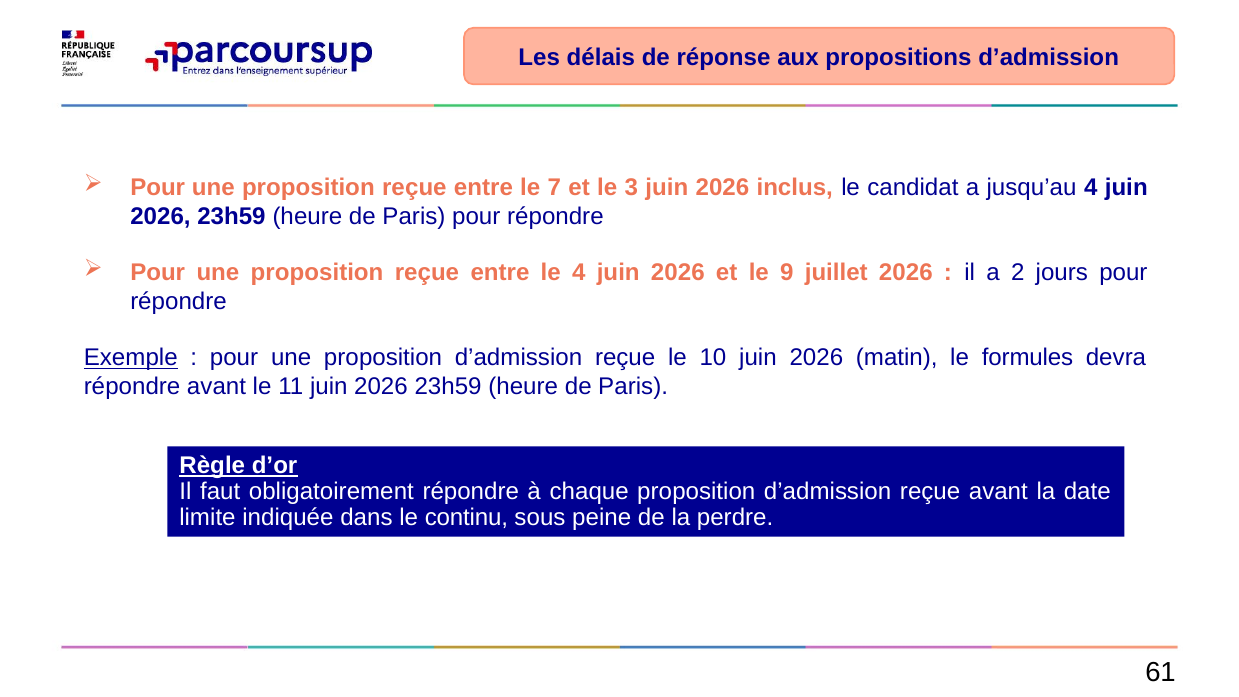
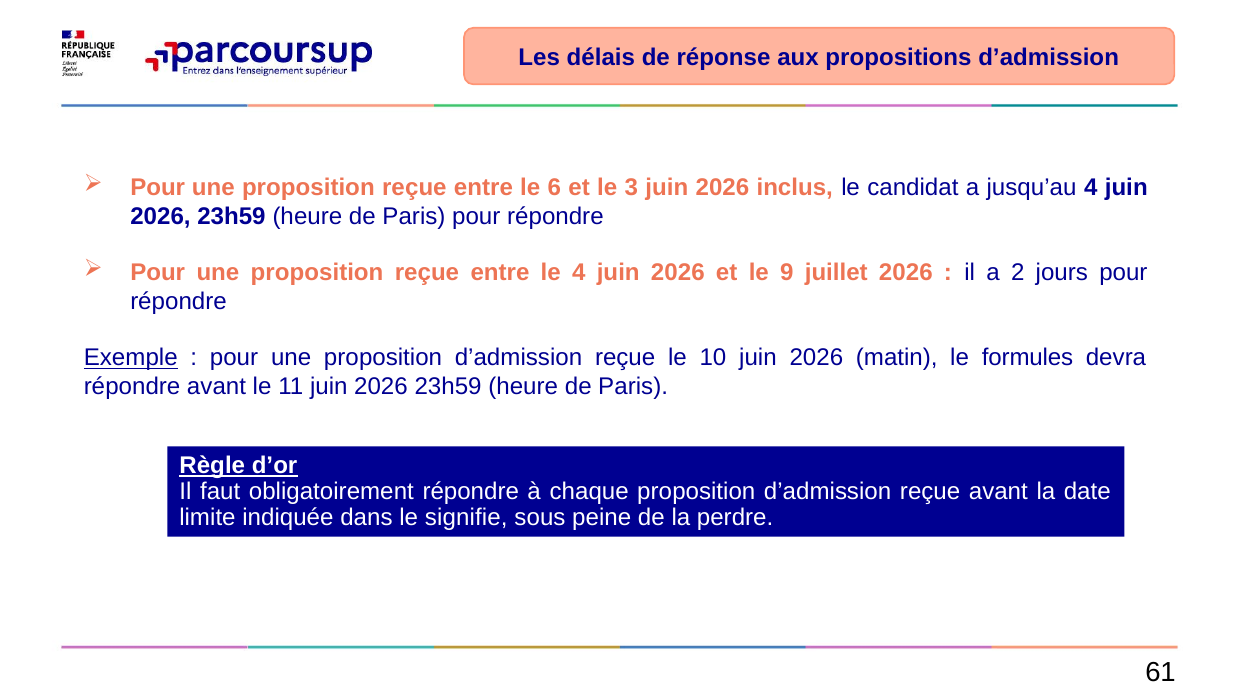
7: 7 -> 6 (554, 187)
continu: continu -> signifie (466, 517)
